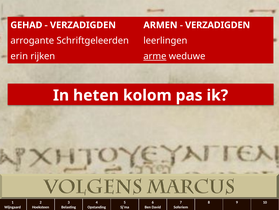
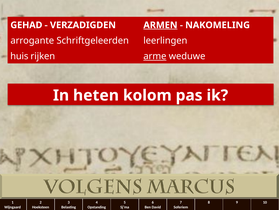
ARMEN underline: none -> present (160, 25)
VERZADIGDEN: VERZADIGDEN -> NAKOMELING (218, 25)
erin: erin -> huis (19, 56)
